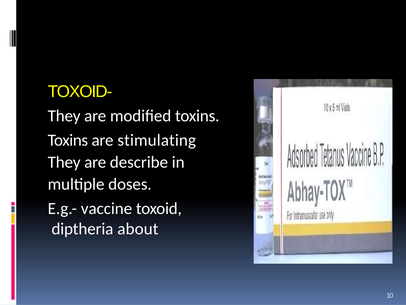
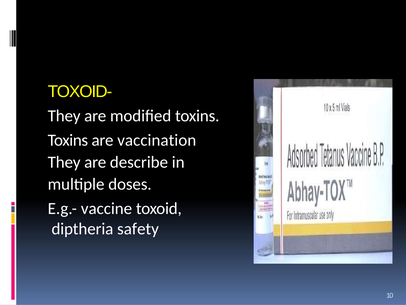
stimulating: stimulating -> vaccination (157, 140)
about: about -> safety (138, 229)
